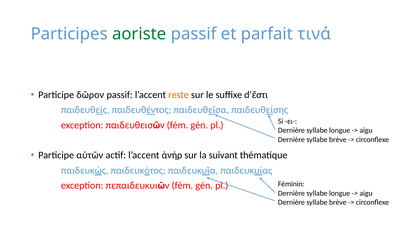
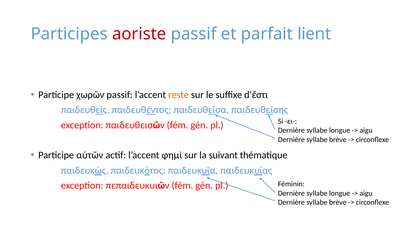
aoriste colour: green -> red (139, 34)
τινά: τινά -> lient (314, 34)
δῶρον: δῶρον -> χωρῶν (90, 95)
ἀνήρ: ἀνήρ -> φημί (172, 155)
